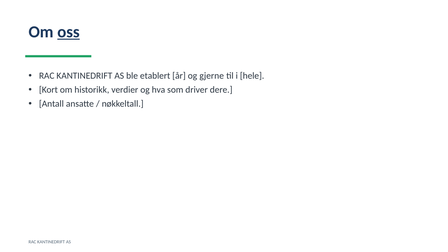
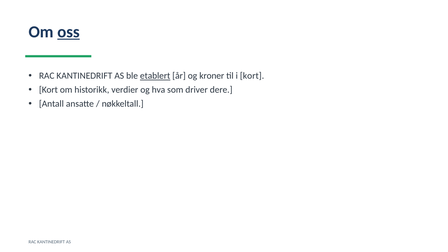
etablert underline: none -> present (155, 76)
gjerne: gjerne -> kroner (212, 76)
i hele: hele -> kort (252, 76)
